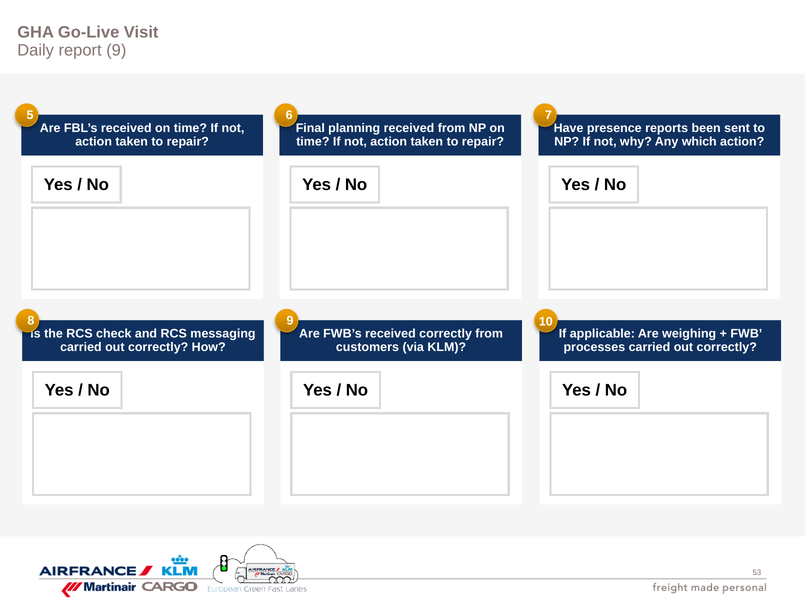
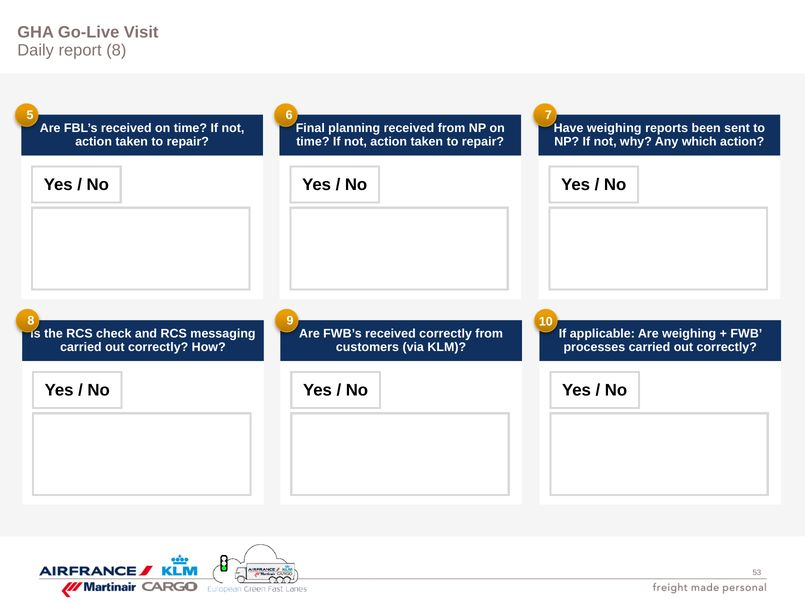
report 9: 9 -> 8 (116, 50)
presence: presence -> weighing (614, 128)
